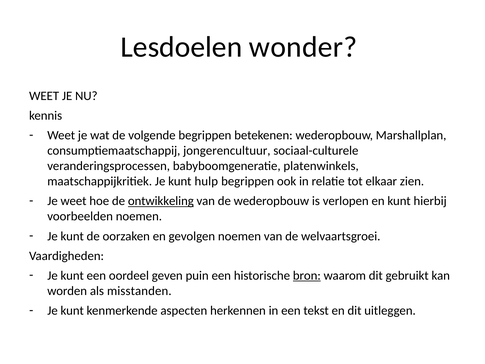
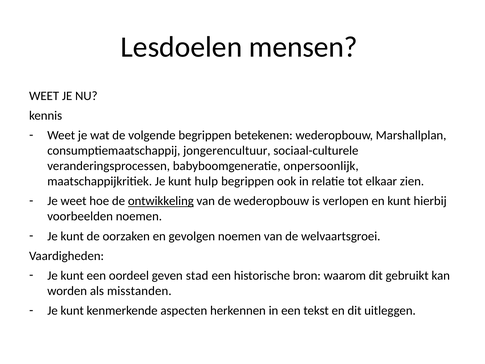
wonder: wonder -> mensen (303, 47)
platenwinkels: platenwinkels -> onpersoonlijk (321, 166)
puin: puin -> stad (197, 275)
bron underline: present -> none (307, 275)
